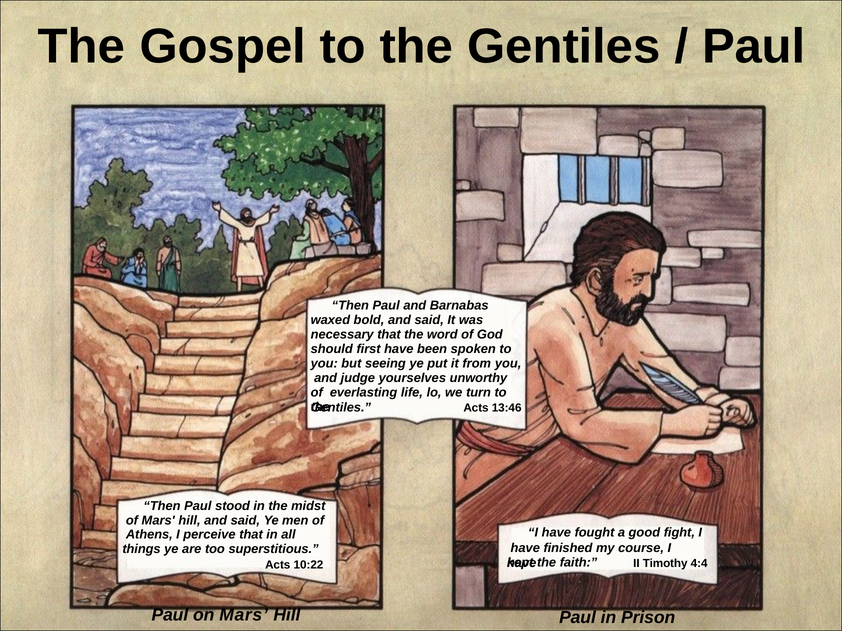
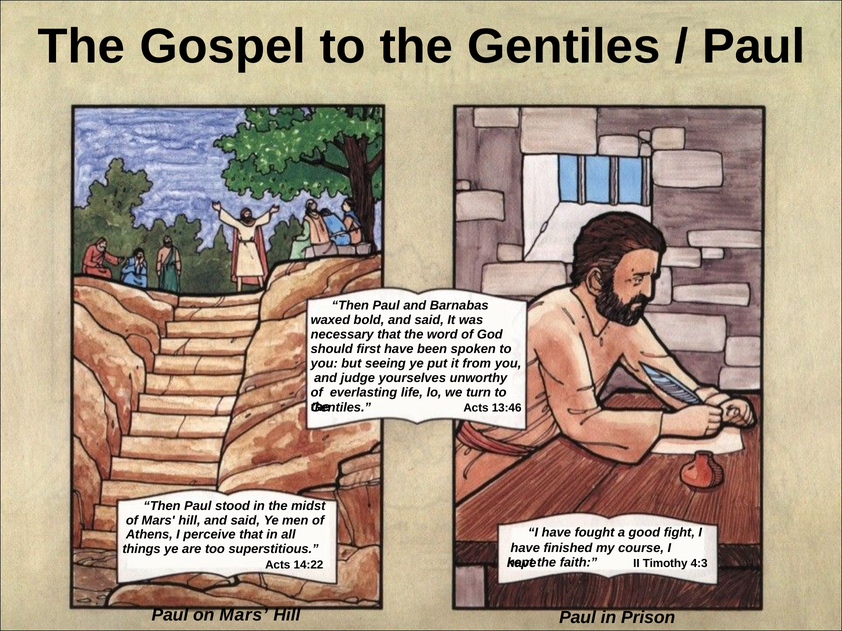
4:4: 4:4 -> 4:3 (699, 564)
10:22: 10:22 -> 14:22 (308, 565)
